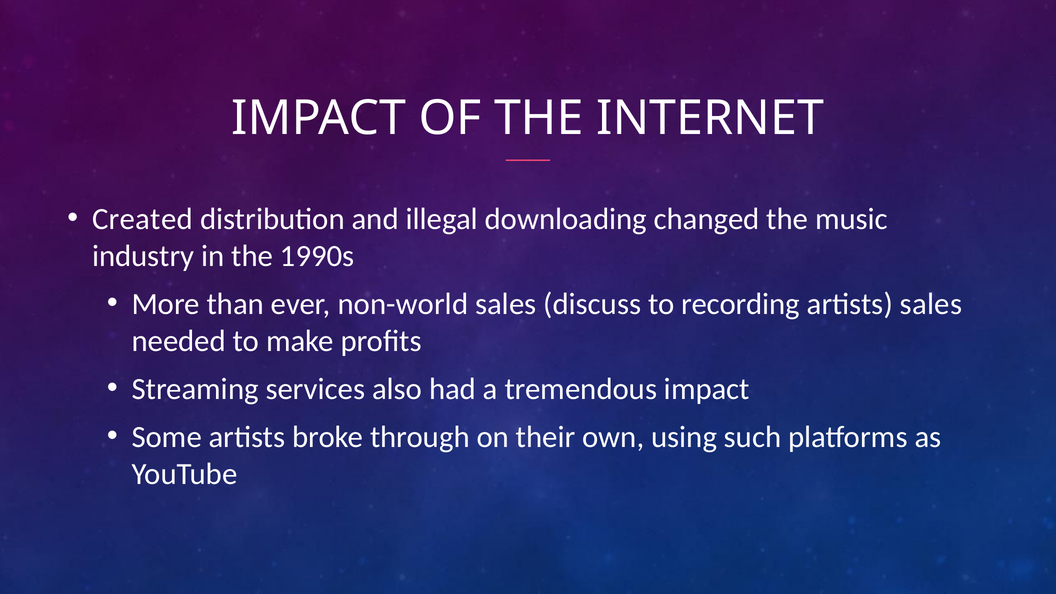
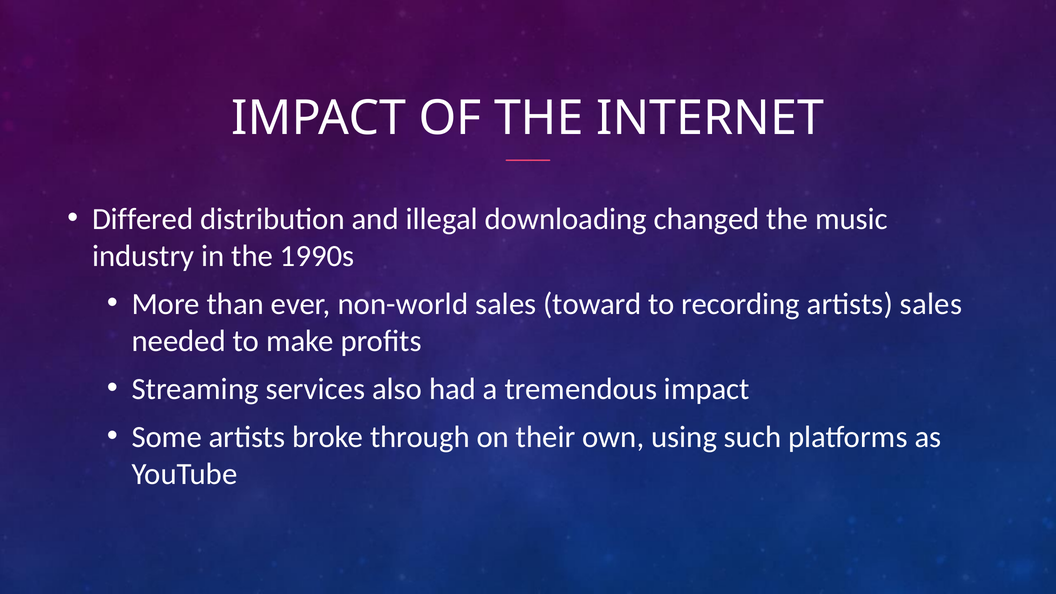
Created: Created -> Differed (143, 219)
discuss: discuss -> toward (592, 304)
